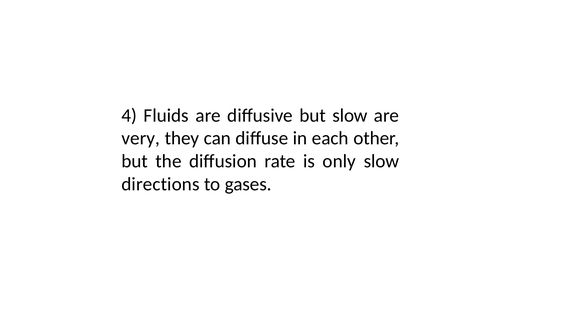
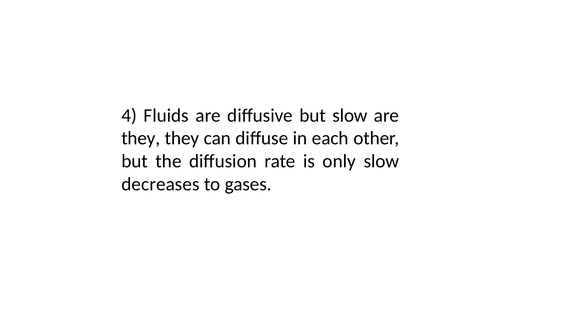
very: very -> they (141, 138)
directions: directions -> decreases (161, 184)
